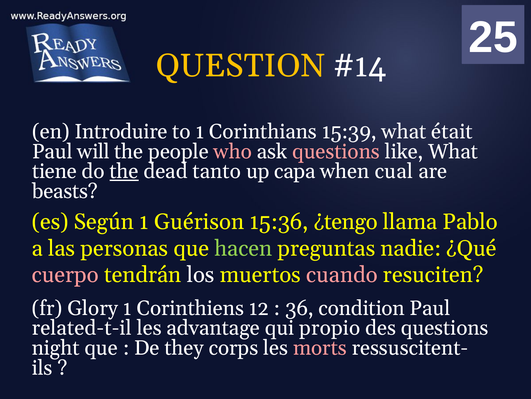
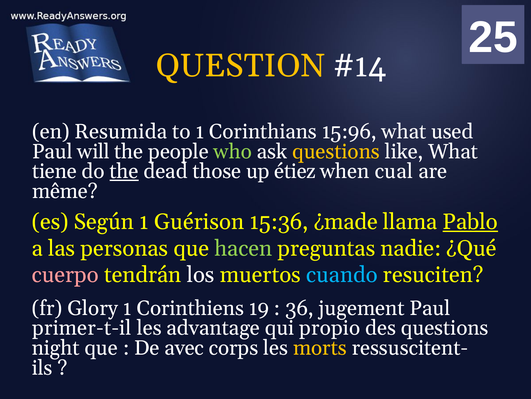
Introduire: Introduire -> Resumida (121, 131)
15:39: 15:39 -> 15:96 (349, 131)
était: était -> used (452, 131)
who colour: pink -> light green (233, 151)
questions colour: pink -> yellow (336, 151)
tanto: tanto -> those (217, 171)
capa: capa -> étiez (295, 171)
beasts: beasts -> même (65, 191)
¿tengo: ¿tengo -> ¿made (346, 221)
Pablo underline: none -> present (470, 221)
cuando colour: pink -> light blue (342, 274)
Corinthiens 12: 12 -> 19 (259, 308)
condition: condition -> jugement (362, 308)
related-t-il: related-t-il -> primer-t-il (82, 328)
they: they -> avec (184, 347)
morts colour: pink -> yellow (320, 347)
